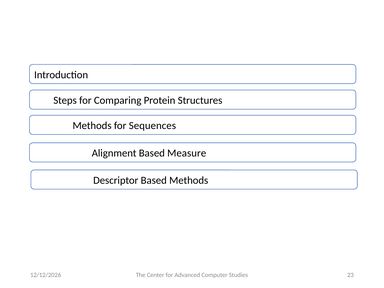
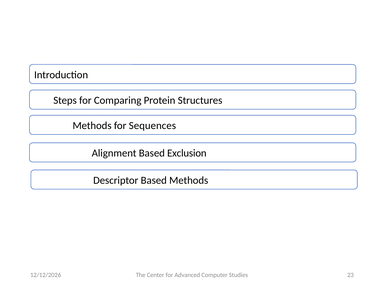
Measure: Measure -> Exclusion (187, 153)
